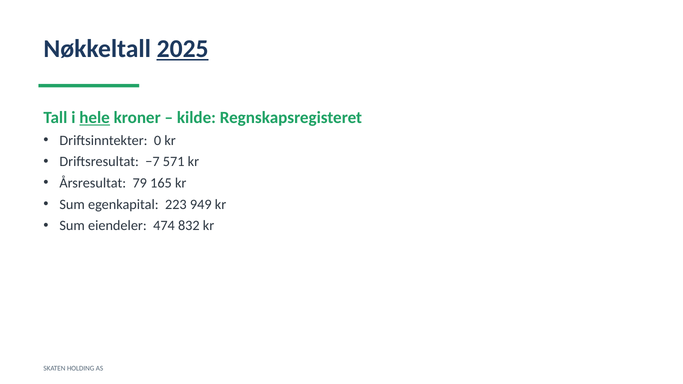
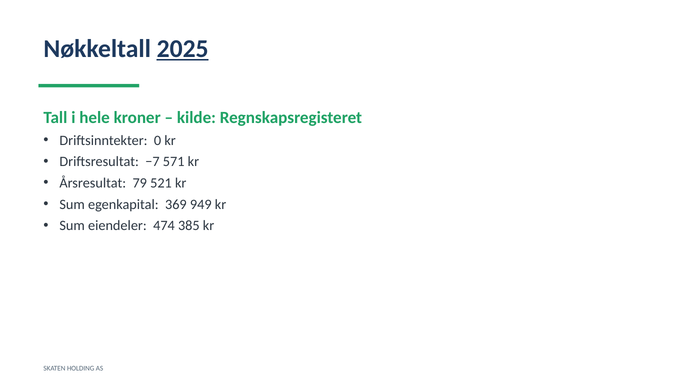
hele underline: present -> none (95, 118)
165: 165 -> 521 (161, 183)
223: 223 -> 369 (176, 205)
832: 832 -> 385 (189, 226)
